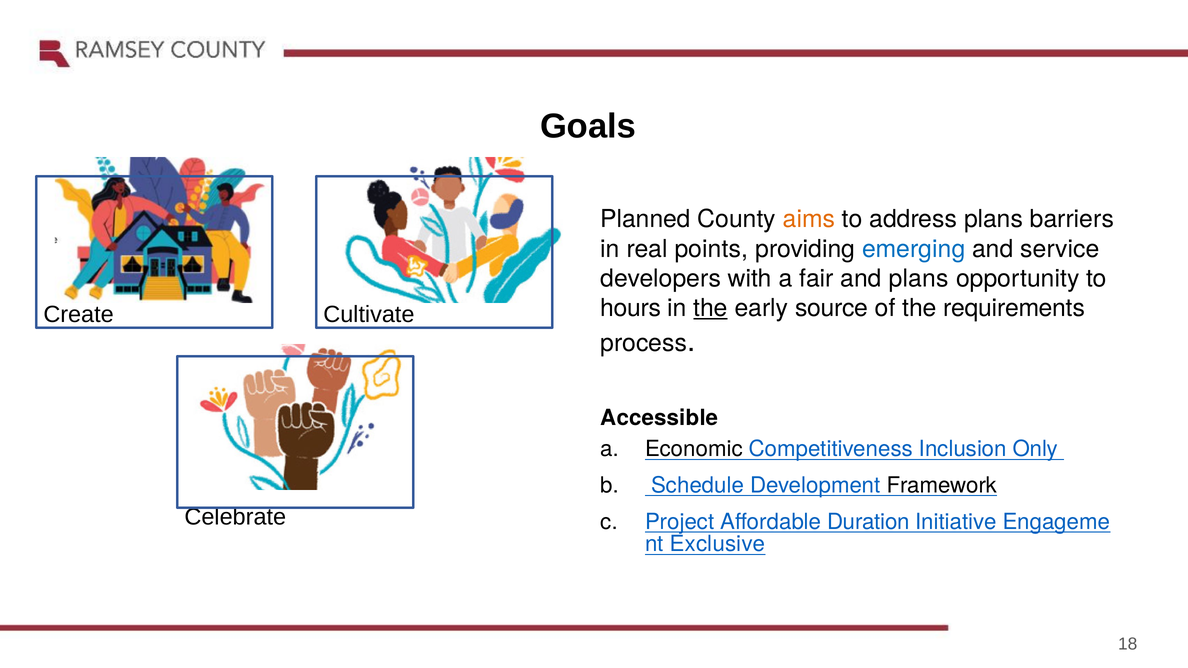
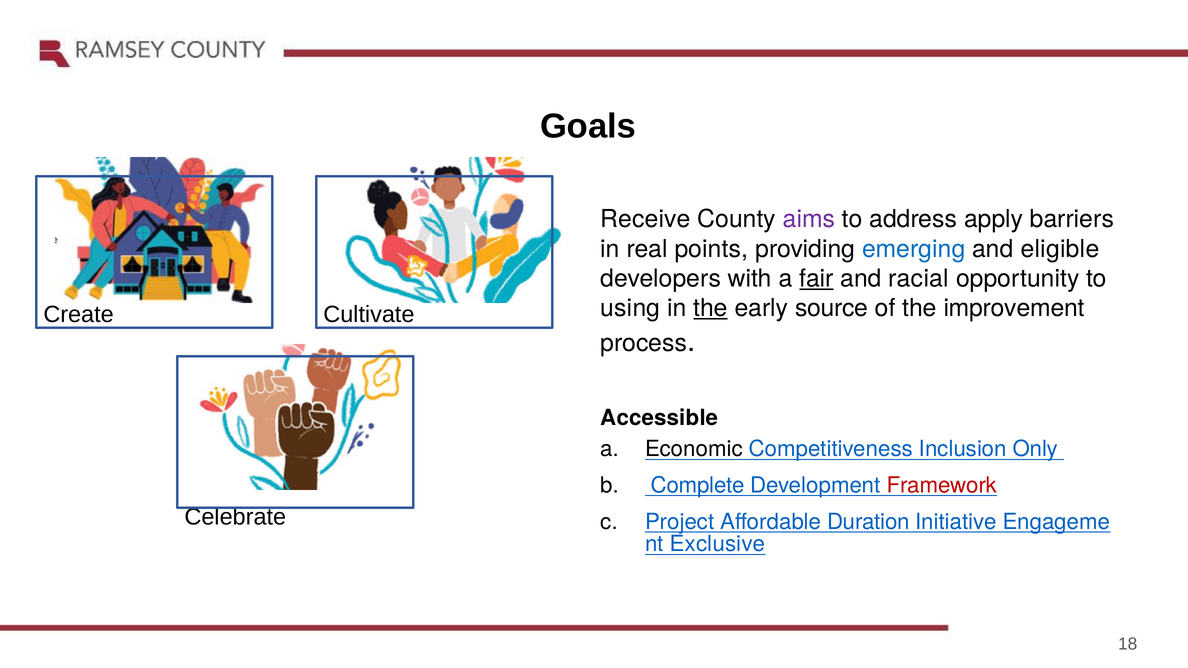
Planned: Planned -> Receive (645, 219)
aims colour: orange -> purple (809, 219)
address plans: plans -> apply (994, 219)
service: service -> eligible (1060, 249)
fair underline: none -> present (816, 279)
and plans: plans -> racial (919, 279)
hours: hours -> using (630, 308)
requirements: requirements -> improvement (1014, 308)
Schedule: Schedule -> Complete (698, 486)
Framework colour: black -> red (942, 486)
